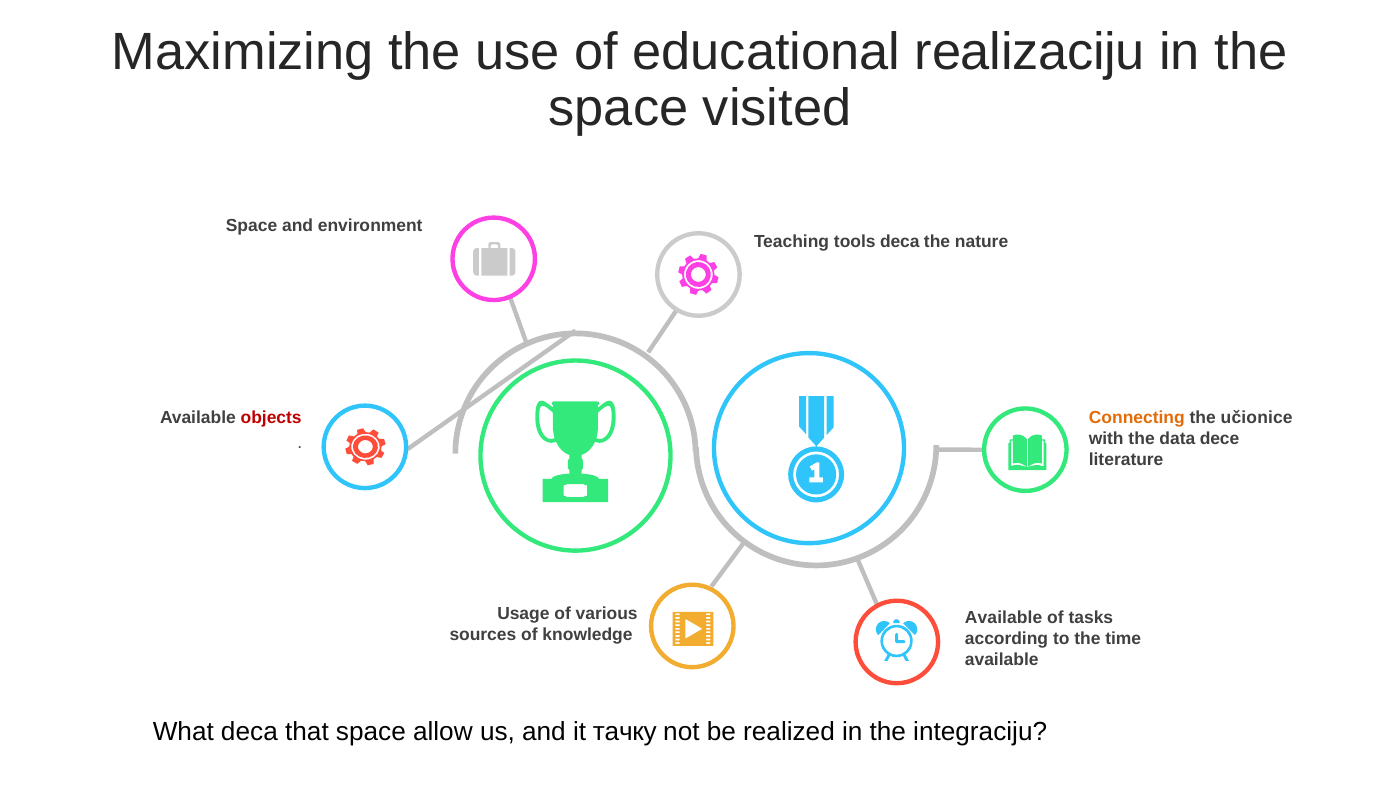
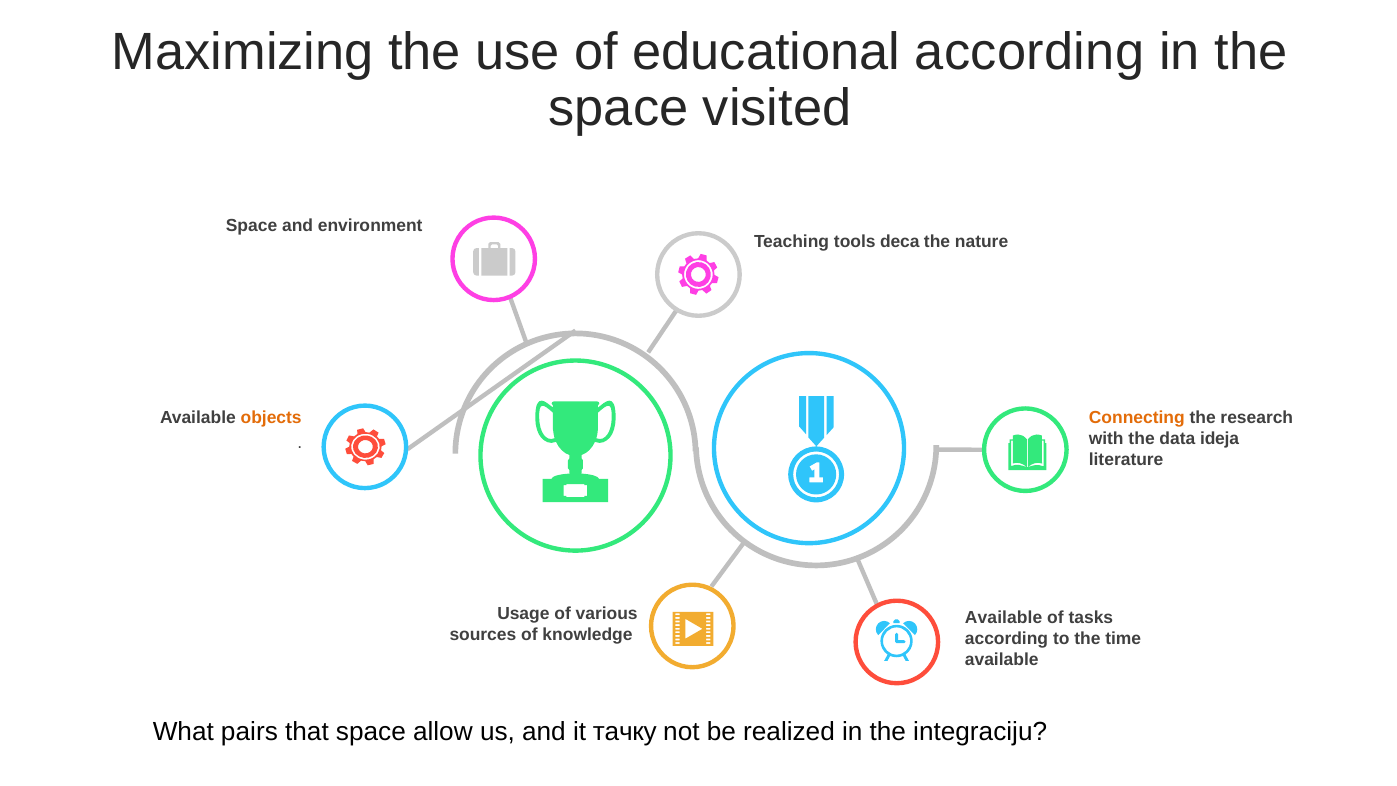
educational realizaciju: realizaciju -> according (1030, 52)
objects colour: red -> orange (271, 418)
učionice: učionice -> research (1257, 418)
dece: dece -> ideja (1220, 439)
What deca: deca -> pairs (249, 732)
